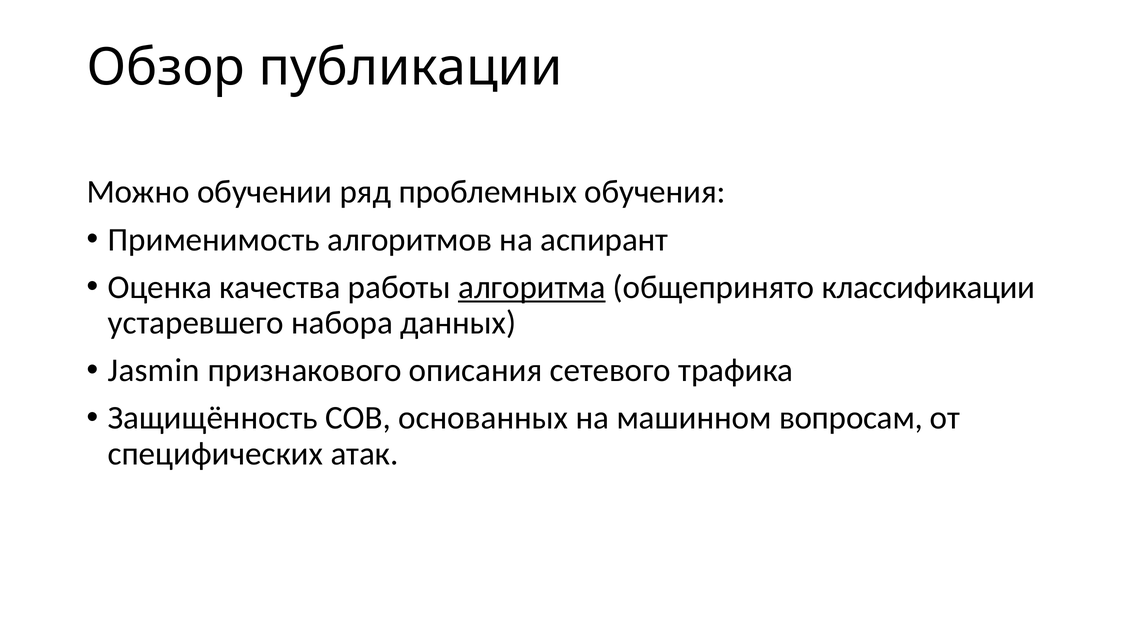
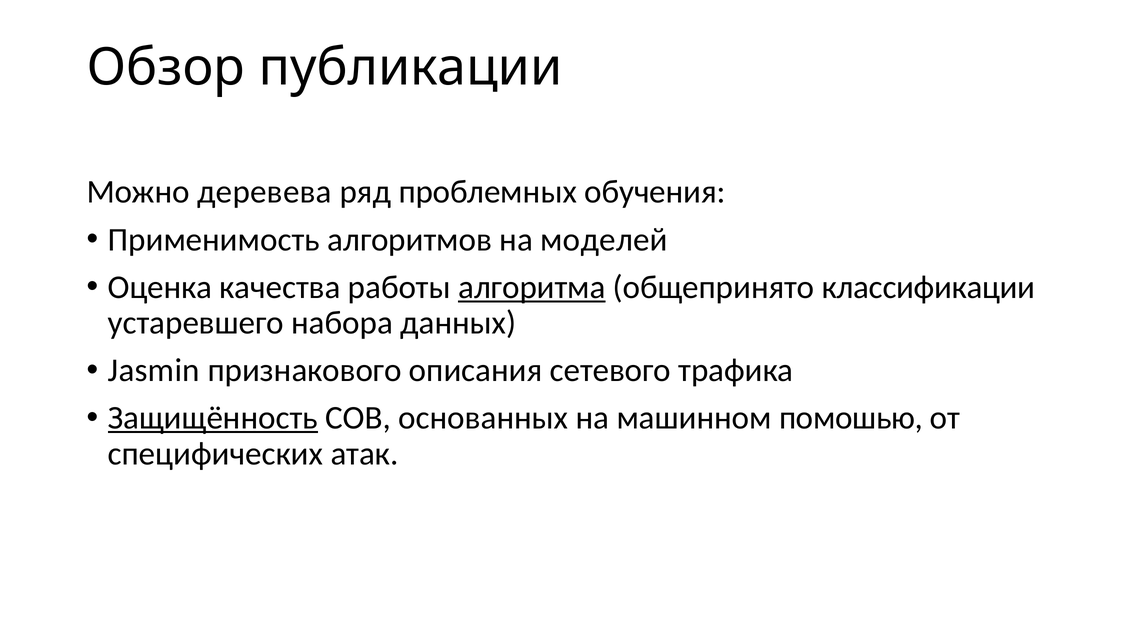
обучении: обучении -> деревева (264, 192)
аспирант: аспирант -> моделей (604, 239)
Защищённость underline: none -> present (213, 418)
вопросам: вопросам -> помошью (851, 418)
